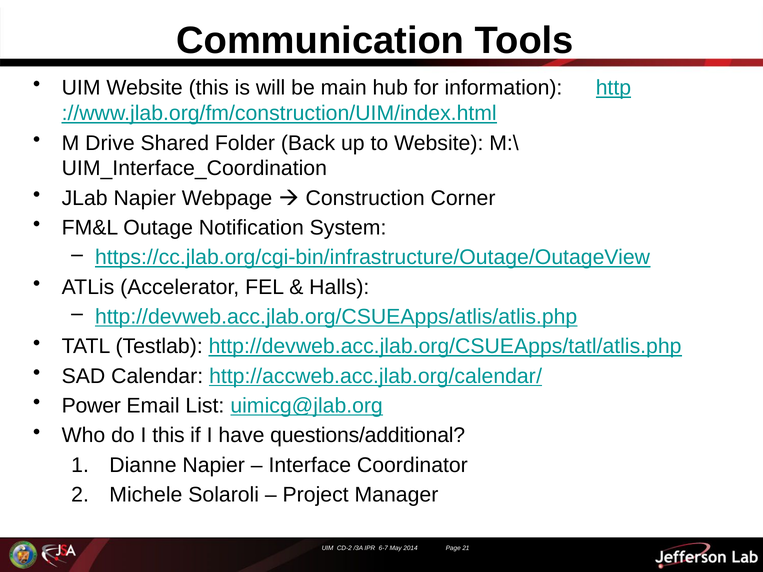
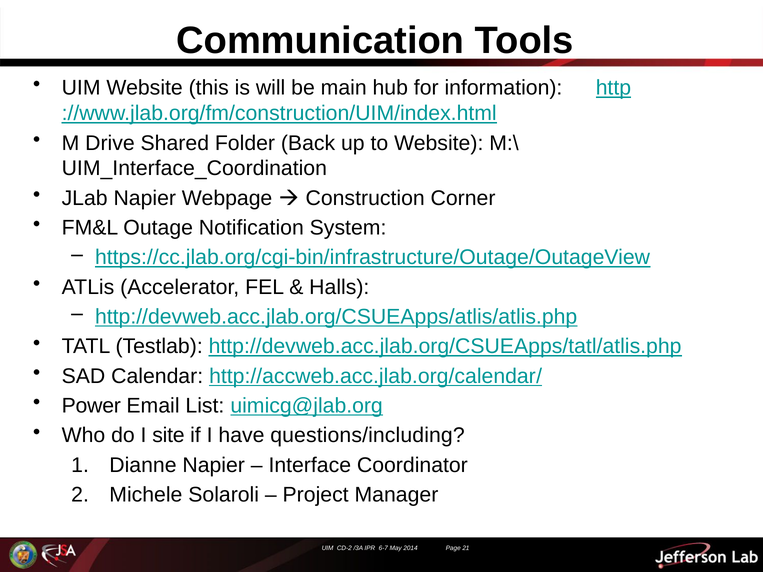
I this: this -> site (168, 436)
questions/additional: questions/additional -> questions/including (367, 436)
